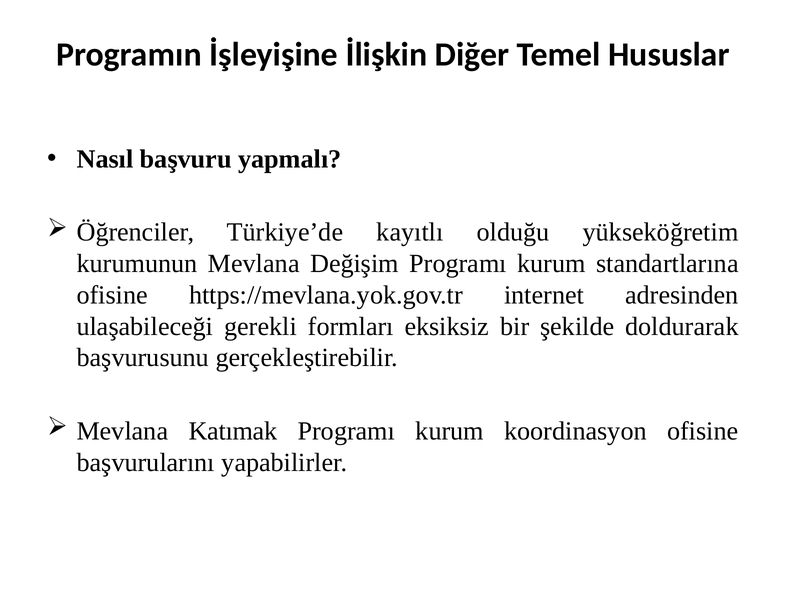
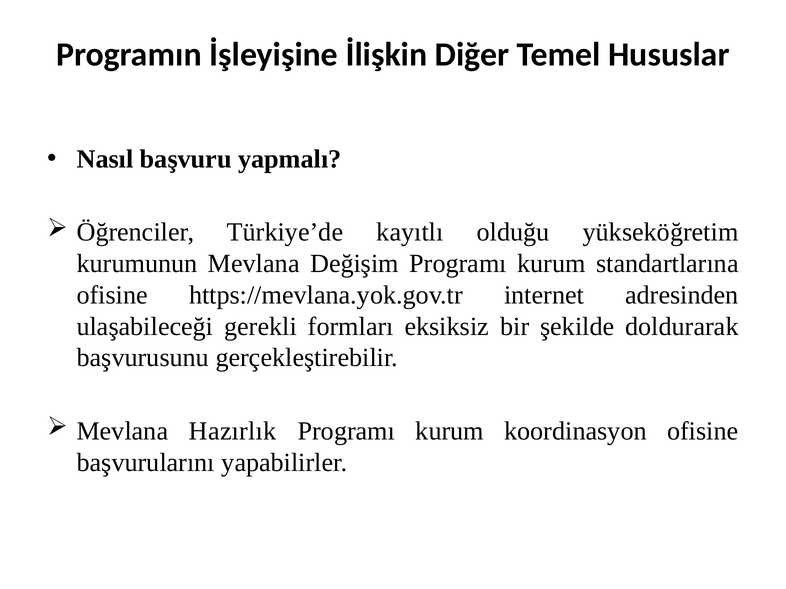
Katımak: Katımak -> Hazırlık (233, 431)
